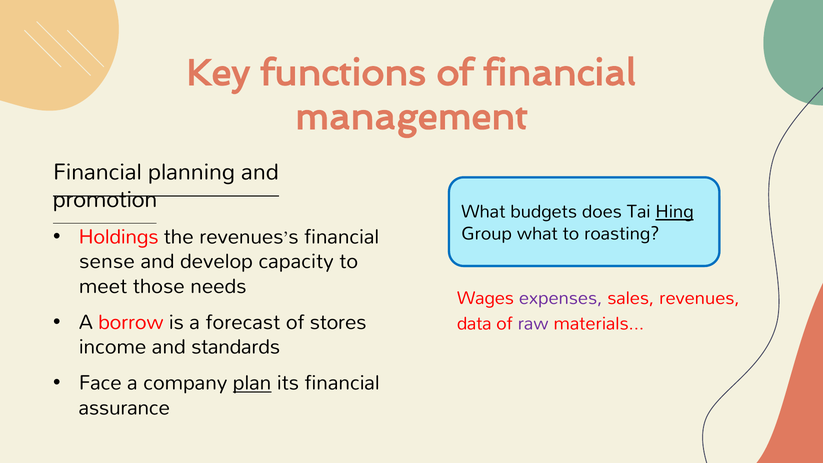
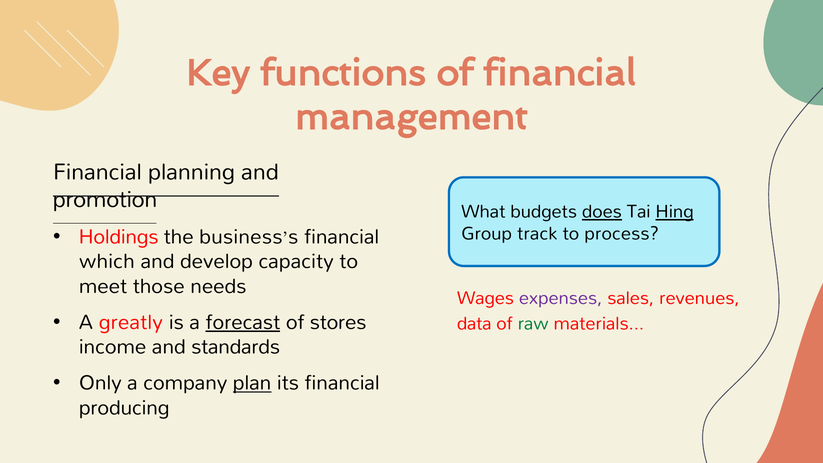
does underline: none -> present (602, 212)
revenues’s: revenues’s -> business’s (249, 237)
Group what: what -> track (537, 234)
roasting: roasting -> process (622, 234)
sense: sense -> which (107, 262)
borrow: borrow -> greatly (131, 322)
forecast underline: none -> present (243, 322)
raw colour: purple -> green (533, 323)
Face: Face -> Only (100, 383)
assurance: assurance -> producing (124, 408)
